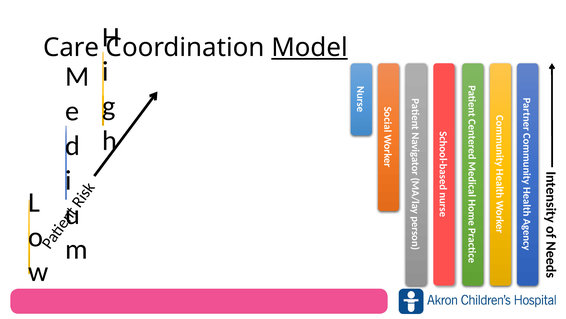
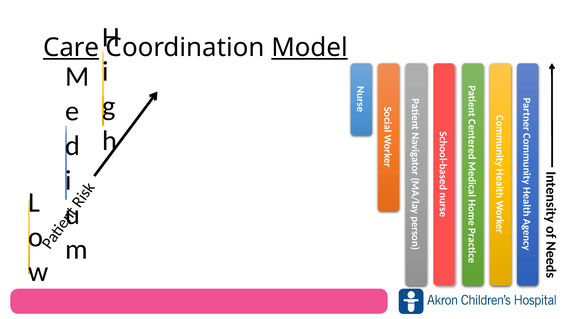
Care underline: none -> present (71, 48)
